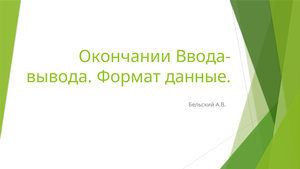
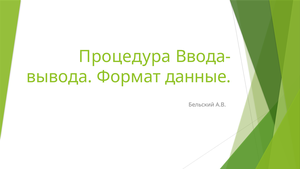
Окончании: Окончании -> Процедура (125, 56)
